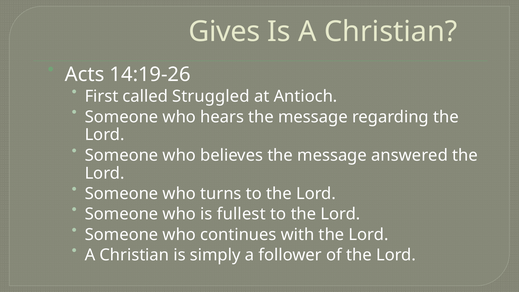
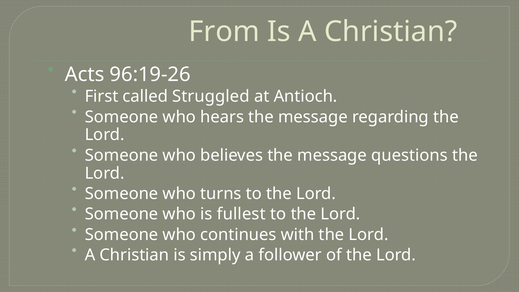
Gives: Gives -> From (224, 32)
14:19-26: 14:19-26 -> 96:19-26 (150, 74)
answered: answered -> questions (410, 155)
